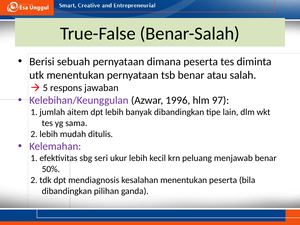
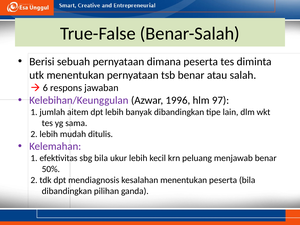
5: 5 -> 6 (45, 88)
sbg seri: seri -> bila (101, 158)
